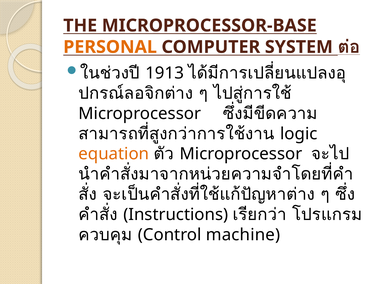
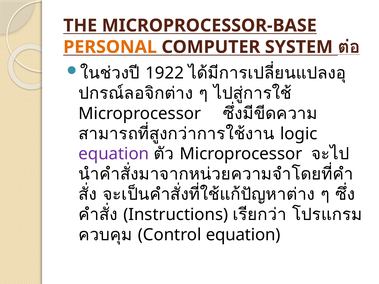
1913: 1913 -> 1922 (165, 73)
equation colour: orange -> purple (114, 154)
Control machine: machine -> equation (243, 235)
